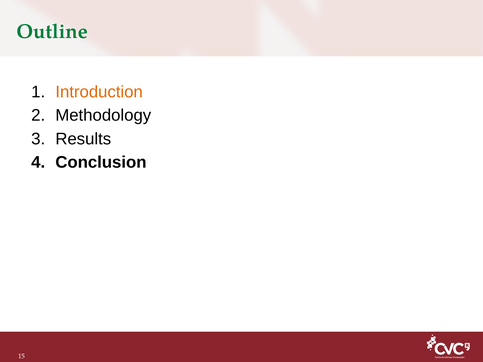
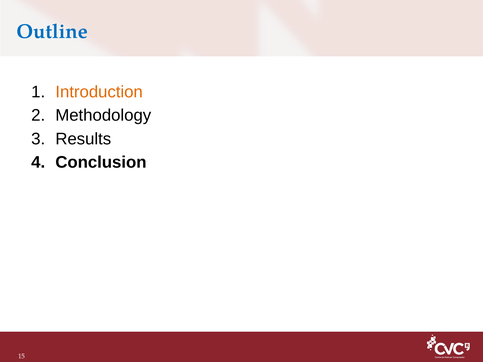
Outline colour: green -> blue (52, 32)
